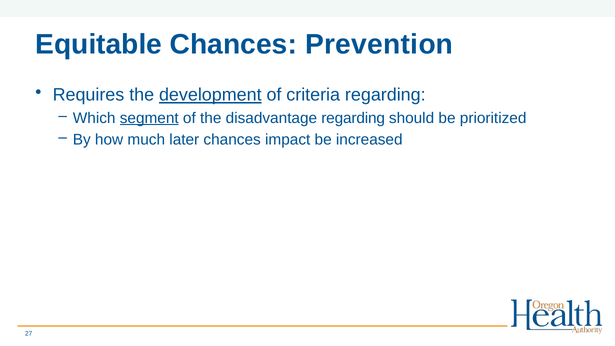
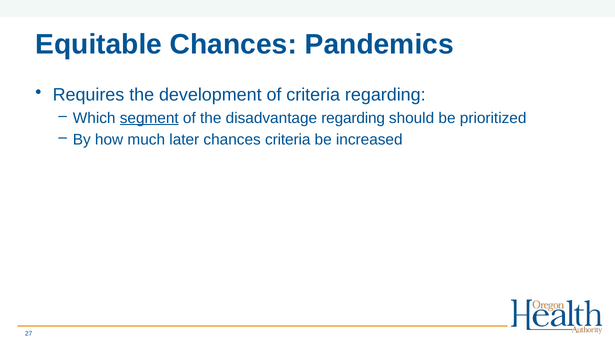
Prevention: Prevention -> Pandemics (379, 45)
development underline: present -> none (210, 95)
chances impact: impact -> criteria (288, 139)
